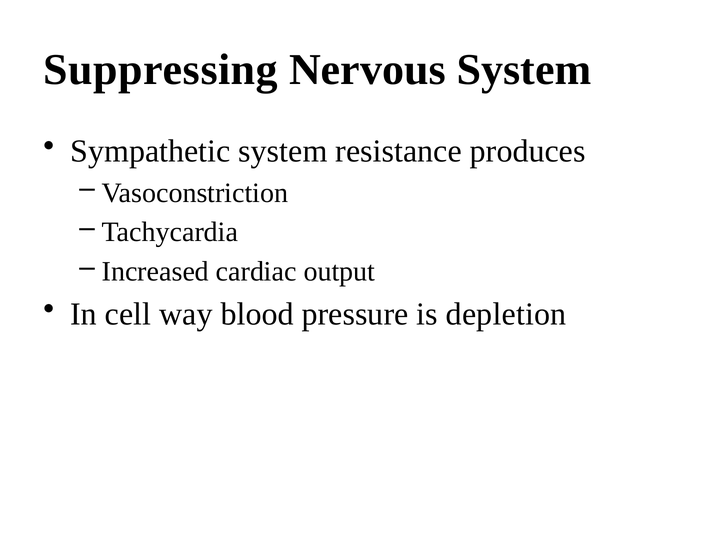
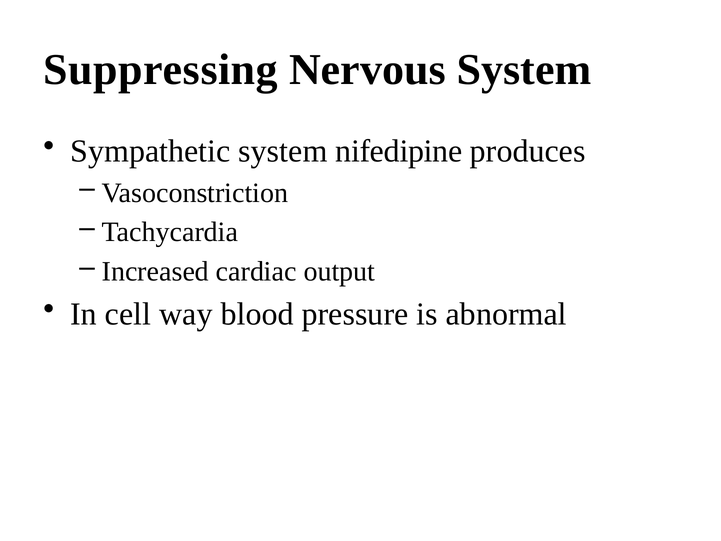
resistance: resistance -> nifedipine (399, 151)
depletion: depletion -> abnormal (506, 314)
